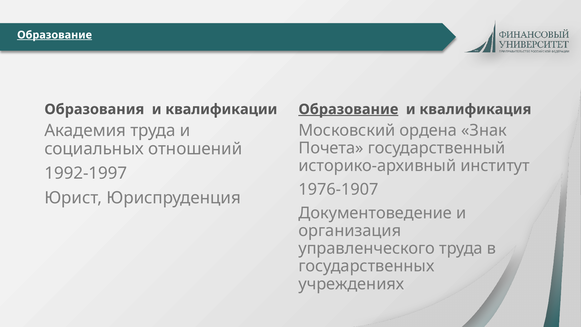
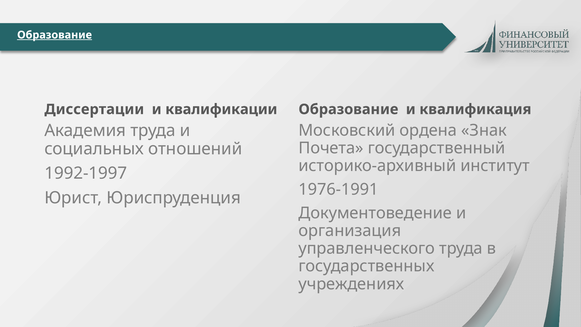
Образования: Образования -> Диссертации (94, 109)
Образование underline: present -> none (348, 109)
1976-1907: 1976-1907 -> 1976-1991 (338, 189)
